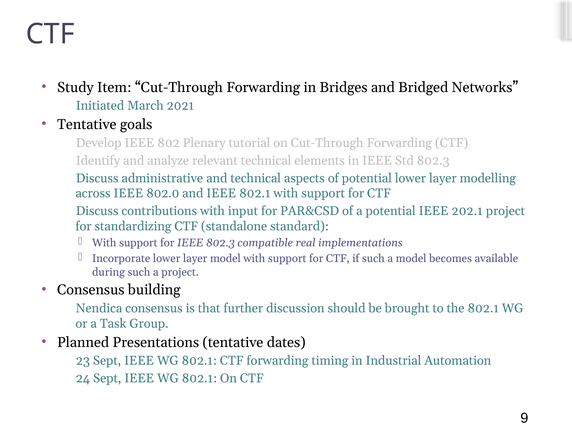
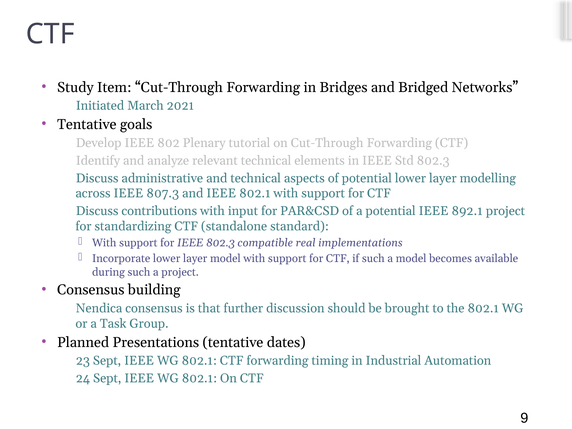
802.0: 802.0 -> 807.3 (163, 193)
202.1: 202.1 -> 892.1 (467, 211)
